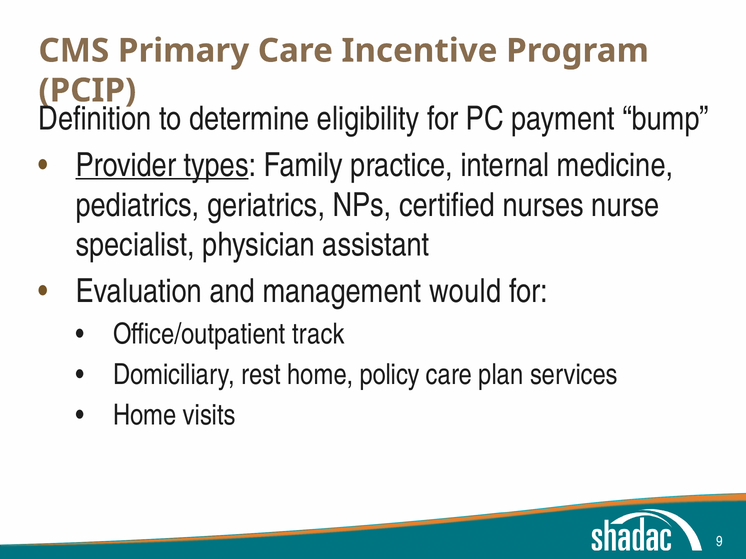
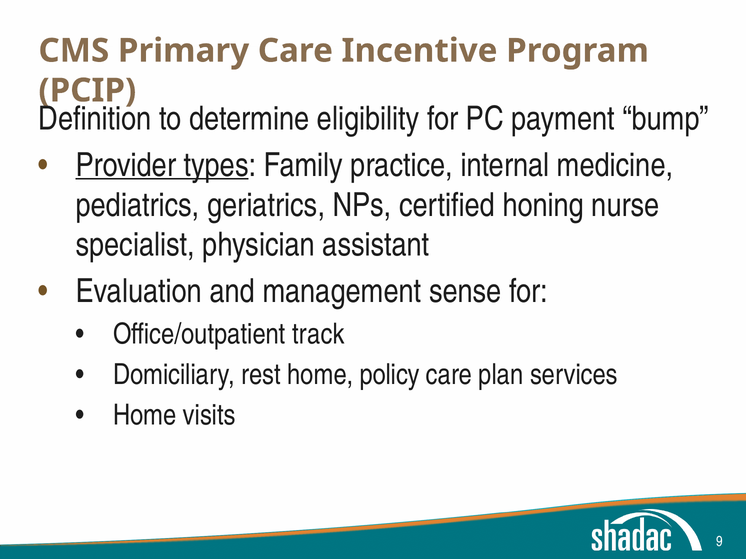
nurses: nurses -> honing (543, 205)
would: would -> sense (465, 292)
